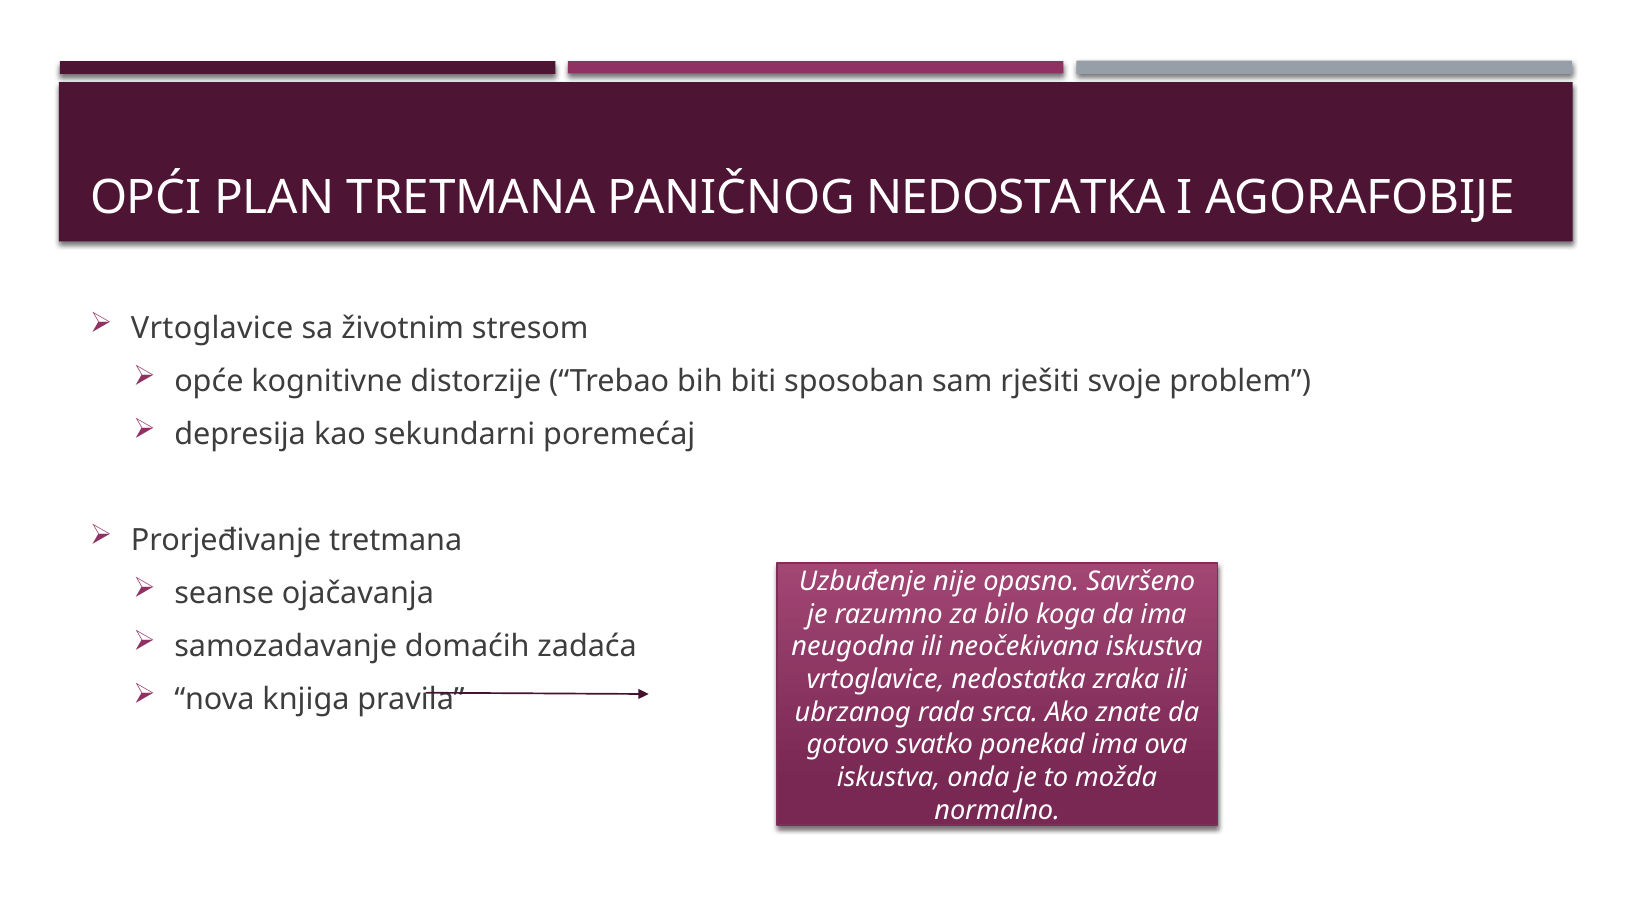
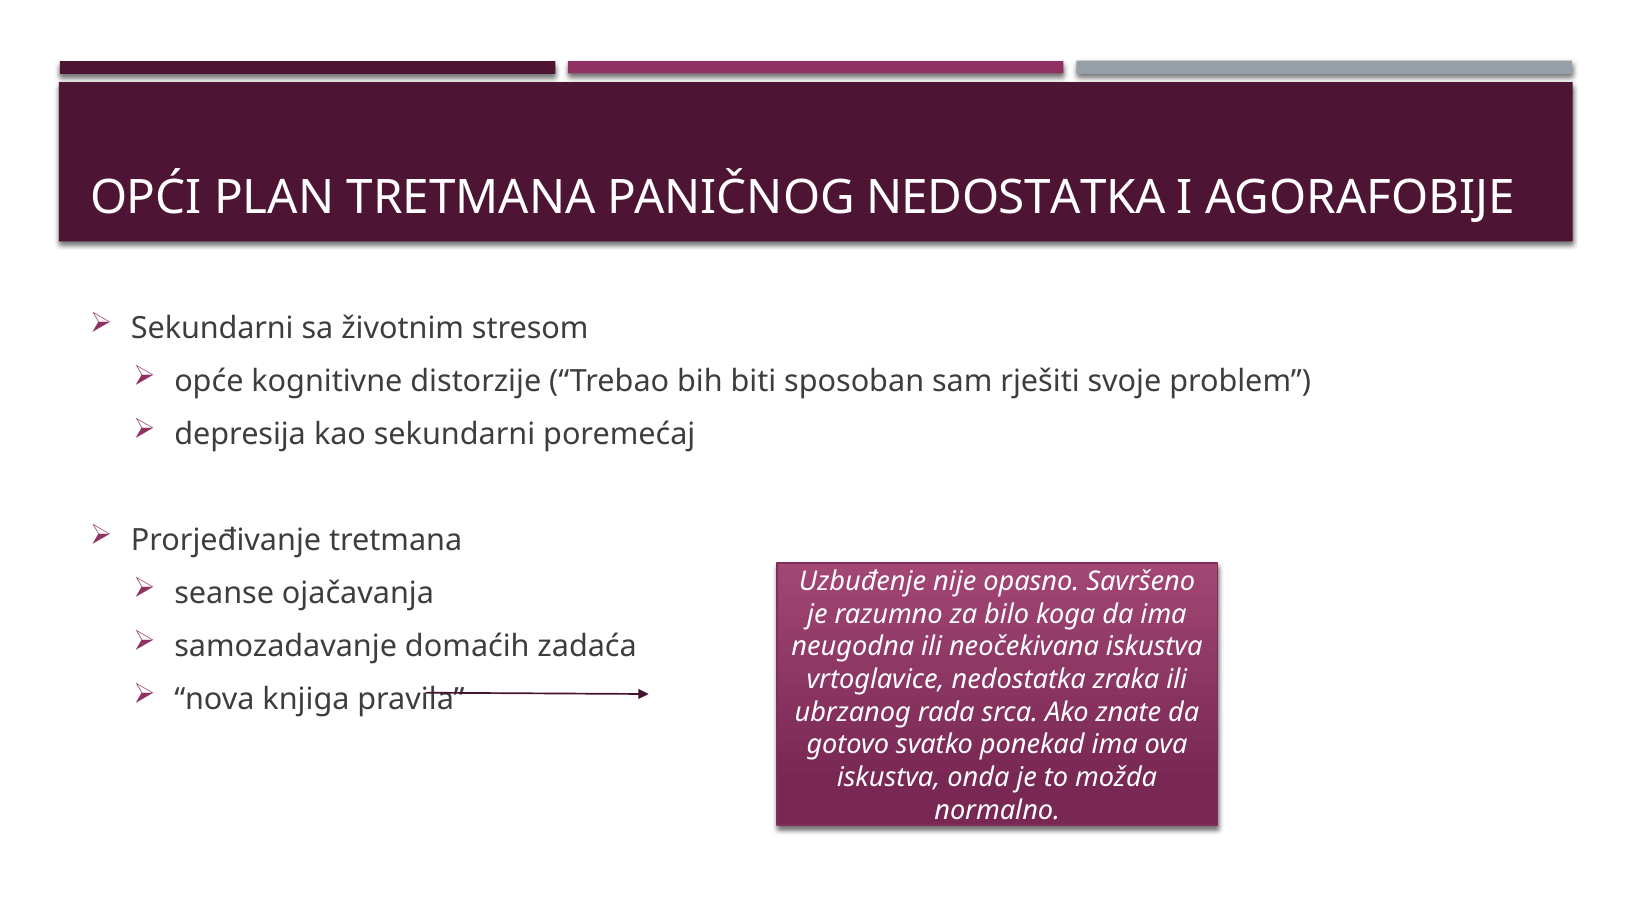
Vrtoglavice: Vrtoglavice -> Sekundarni (212, 328)
